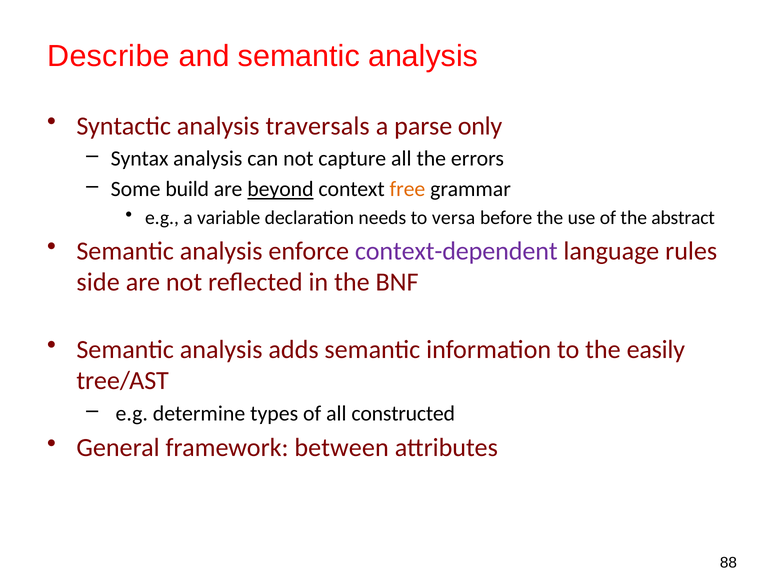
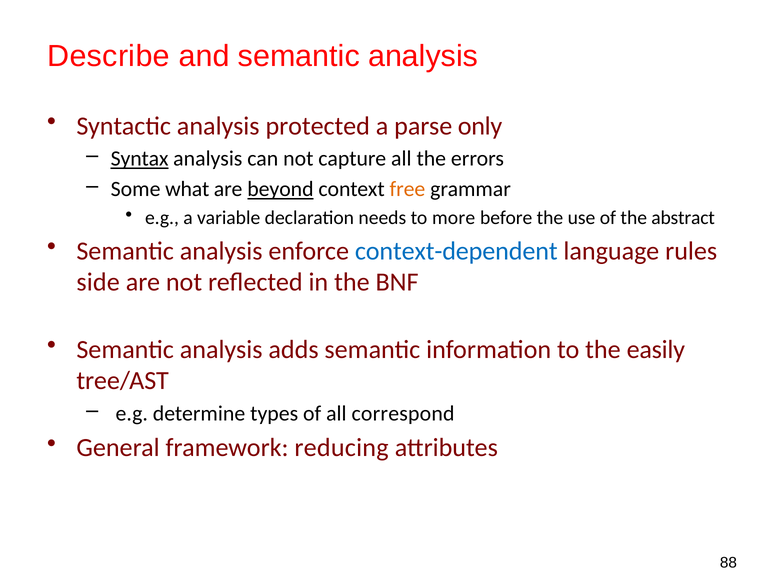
traversals: traversals -> protected (318, 126)
Syntax underline: none -> present (140, 159)
build: build -> what (187, 189)
versa: versa -> more (454, 218)
context-dependent colour: purple -> blue (456, 251)
constructed: constructed -> correspond (403, 414)
between: between -> reducing (341, 448)
